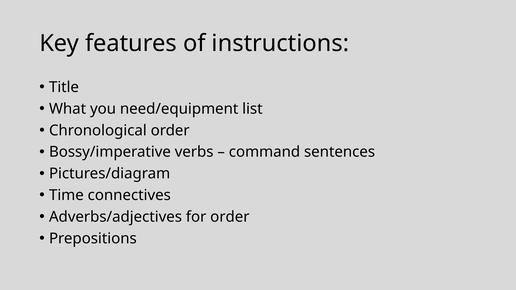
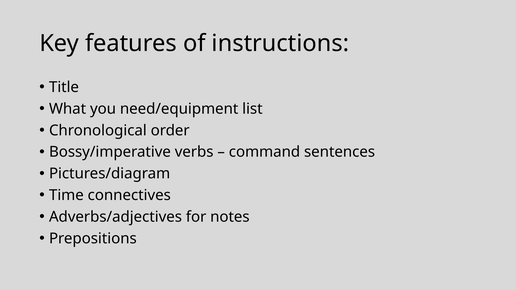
for order: order -> notes (230, 217)
